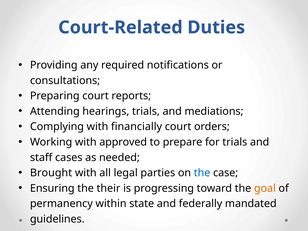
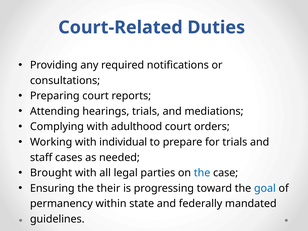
financially: financially -> adulthood (137, 127)
approved: approved -> individual (123, 142)
goal colour: orange -> blue (265, 188)
